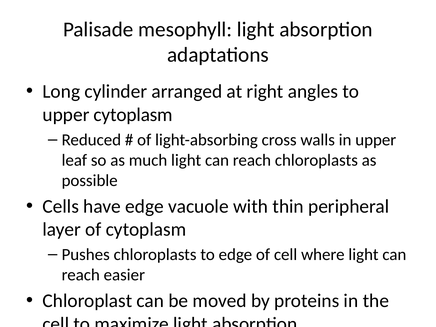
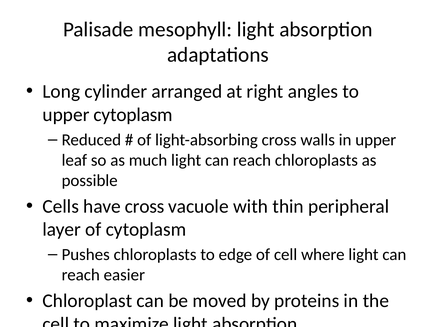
have edge: edge -> cross (145, 206)
